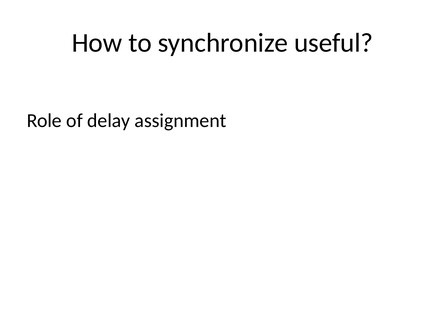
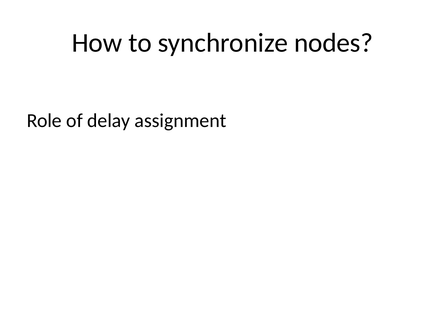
useful: useful -> nodes (334, 43)
